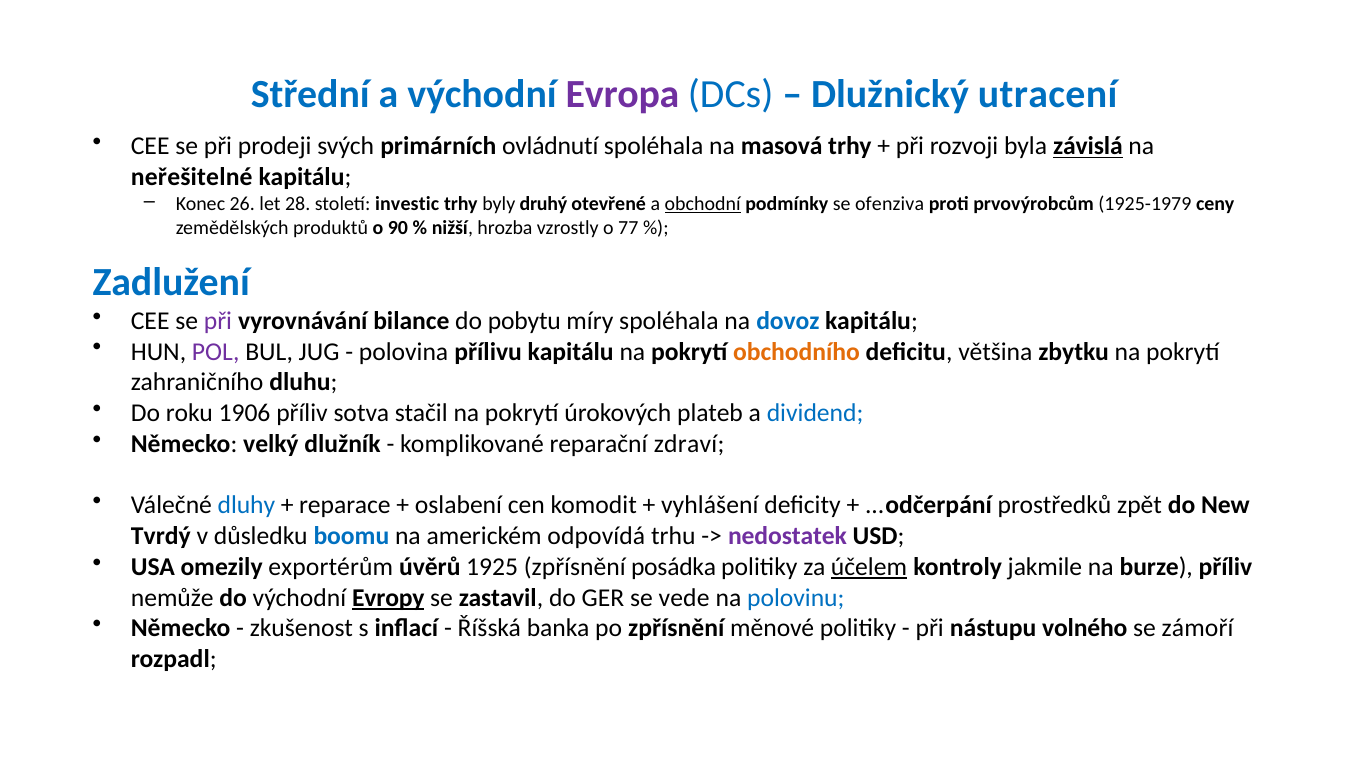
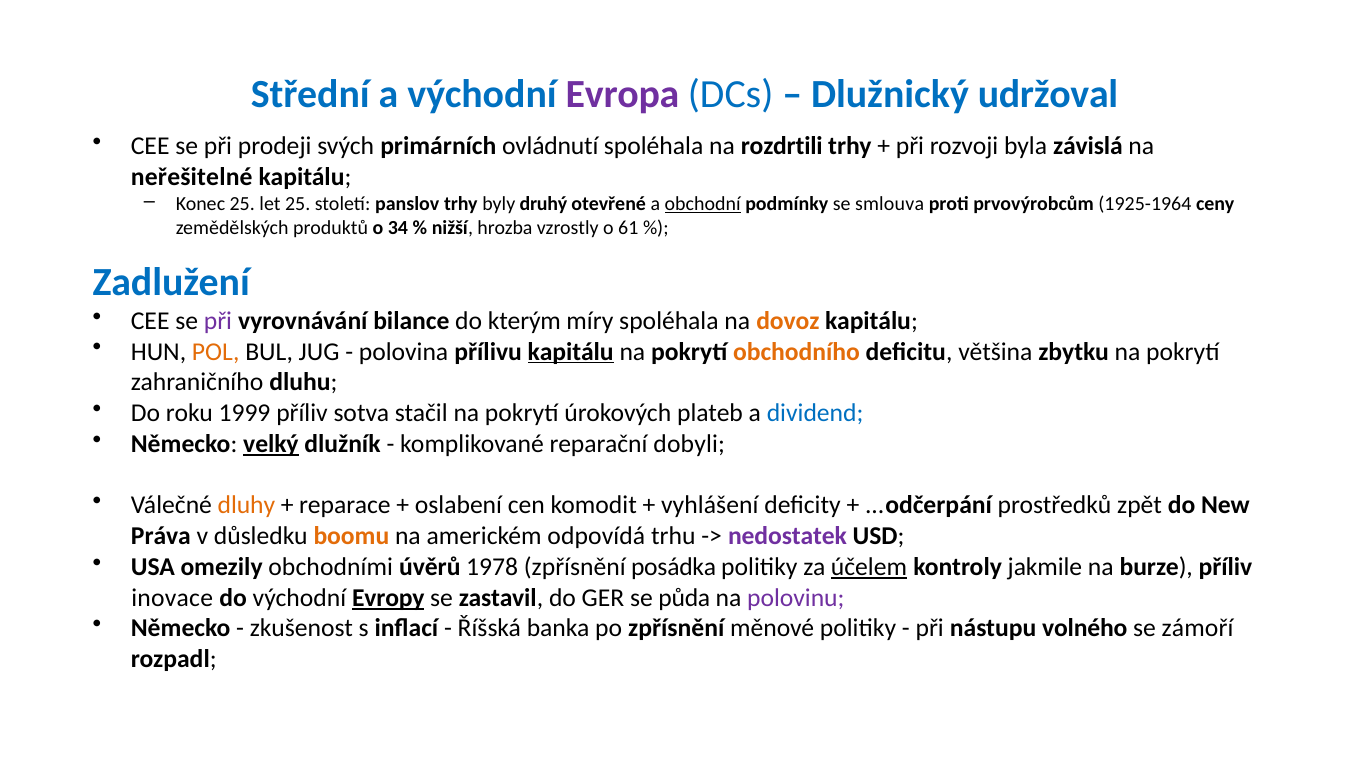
utracení: utracení -> udržoval (1048, 95)
masová: masová -> rozdrtili (782, 146)
závislá underline: present -> none (1088, 146)
Konec 26: 26 -> 25 (242, 204)
let 28: 28 -> 25 (298, 204)
investic: investic -> panslov (407, 204)
ofenziva: ofenziva -> smlouva (890, 204)
1925-1979: 1925-1979 -> 1925-1964 (1145, 204)
90: 90 -> 34 (398, 228)
77: 77 -> 61 (628, 228)
pobytu: pobytu -> kterým (524, 321)
dovoz colour: blue -> orange (788, 321)
POL colour: purple -> orange (216, 352)
kapitálu underline: none -> present (571, 352)
1906: 1906 -> 1999 (245, 413)
velký underline: none -> present (271, 444)
zdraví: zdraví -> dobyli (689, 444)
dluhy colour: blue -> orange (246, 505)
Tvrdý: Tvrdý -> Práva (161, 536)
boomu colour: blue -> orange (351, 536)
exportérům: exportérům -> obchodními (331, 567)
1925: 1925 -> 1978 (492, 567)
nemůže: nemůže -> inovace (172, 598)
vede: vede -> půda (684, 598)
polovinu colour: blue -> purple (796, 598)
